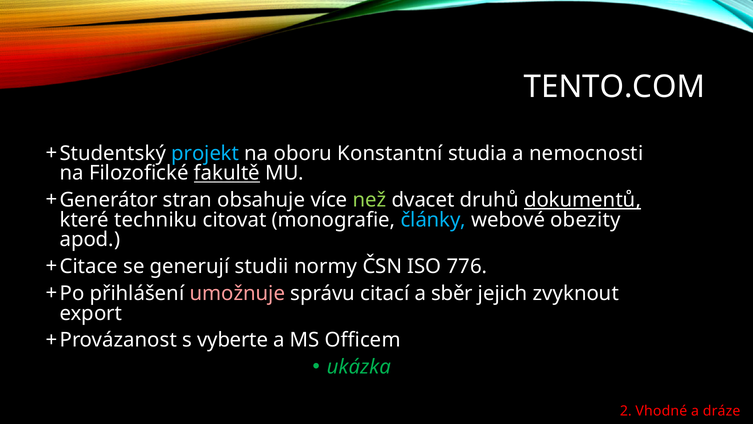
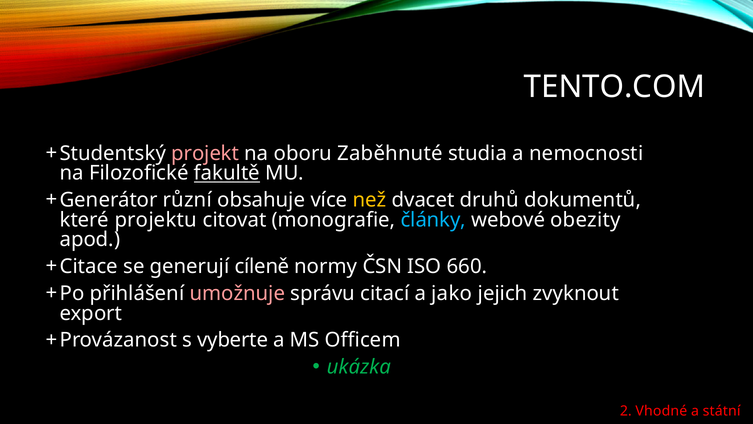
projekt colour: light blue -> pink (205, 153)
Konstantní: Konstantní -> Zaběhnuté (390, 153)
stran: stran -> různí (187, 200)
než colour: light green -> yellow (370, 200)
dokumentů underline: present -> none (583, 200)
techniku: techniku -> projektu (156, 220)
studii: studii -> cíleně (262, 266)
776: 776 -> 660 (467, 266)
sběr: sběr -> jako (452, 293)
dráze: dráze -> státní (722, 411)
